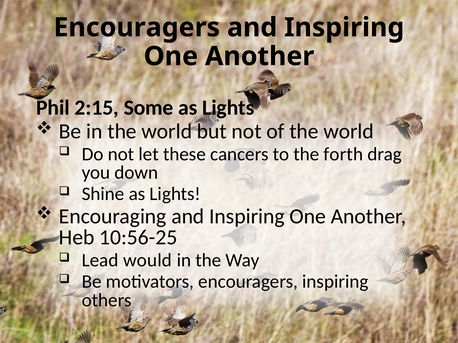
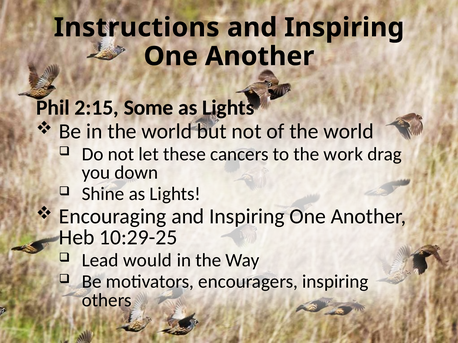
Encouragers: Encouragers -> Instructions (137, 28)
forth: forth -> work (343, 154)
10:56-25: 10:56-25 -> 10:29-25 (138, 238)
